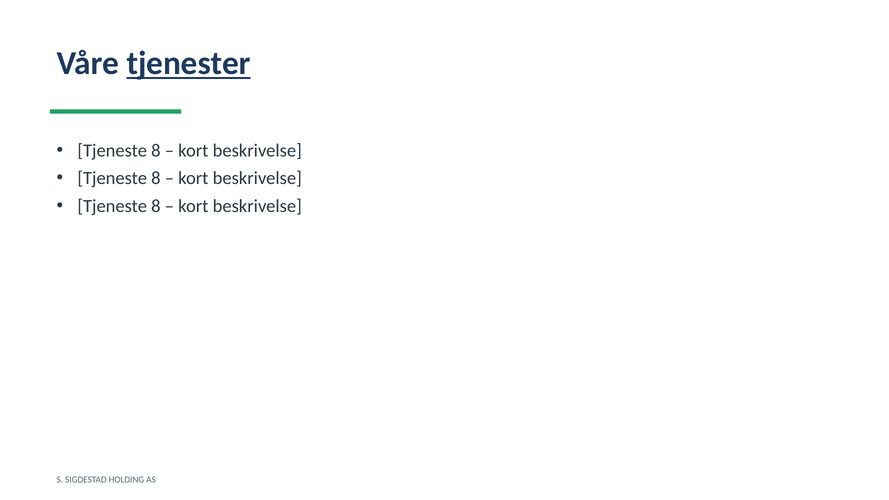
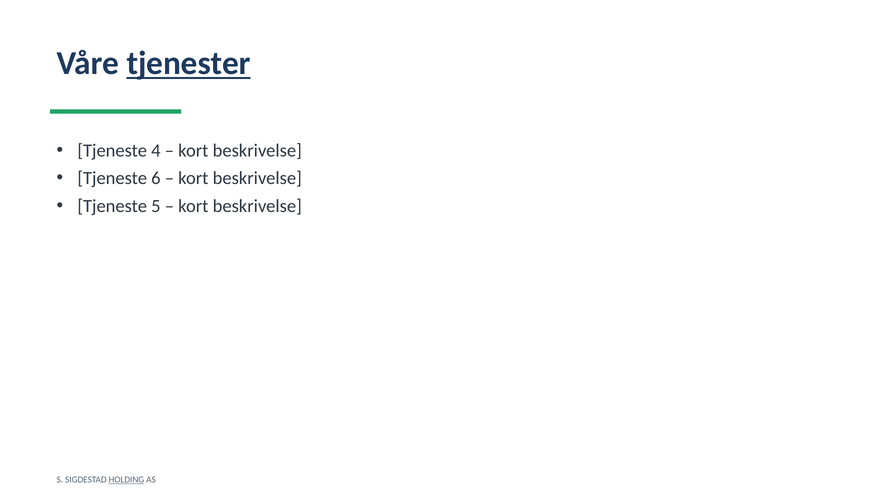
8: 8 -> 4 (156, 151)
8: 8 -> 6 (156, 178)
8: 8 -> 5 (156, 206)
HOLDING underline: none -> present (126, 480)
